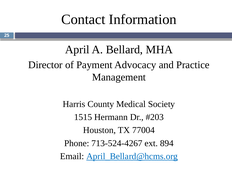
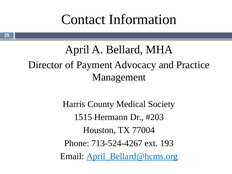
894: 894 -> 193 (167, 143)
